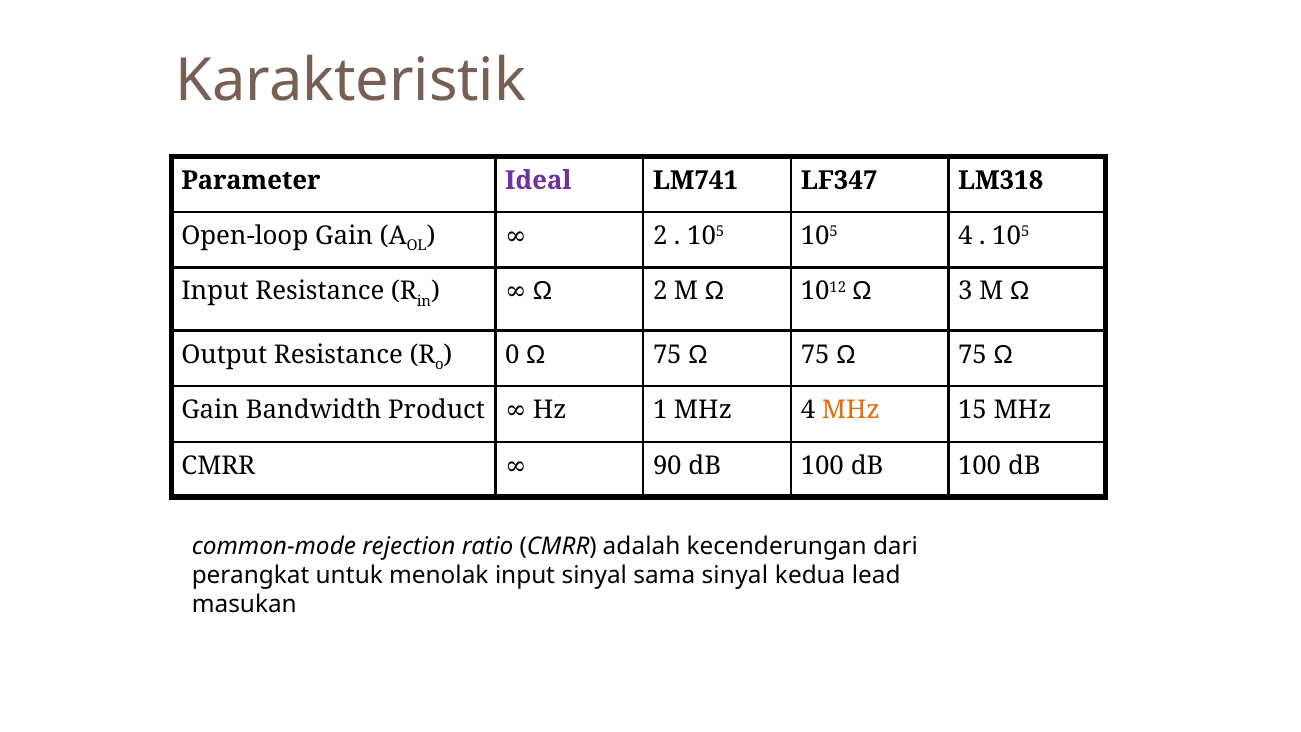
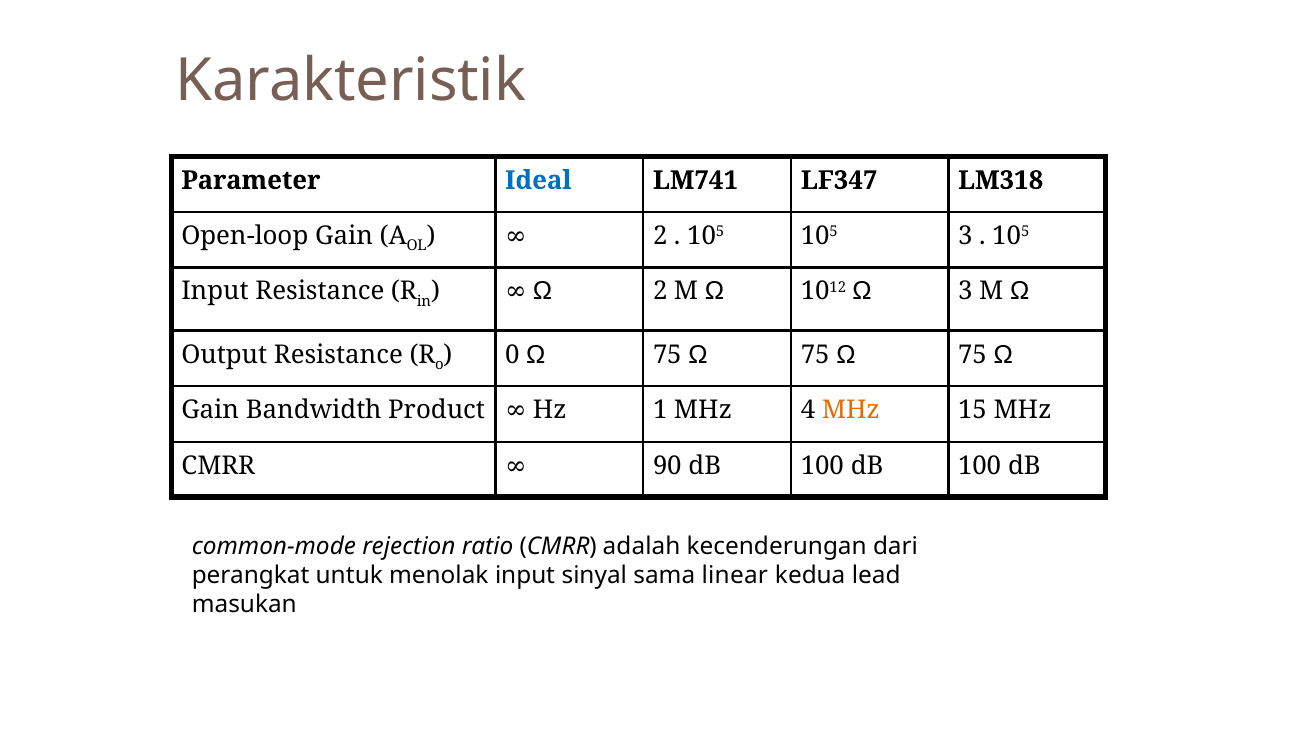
Ideal colour: purple -> blue (538, 180)
105 4: 4 -> 3 (965, 236)
sama sinyal: sinyal -> linear (735, 575)
